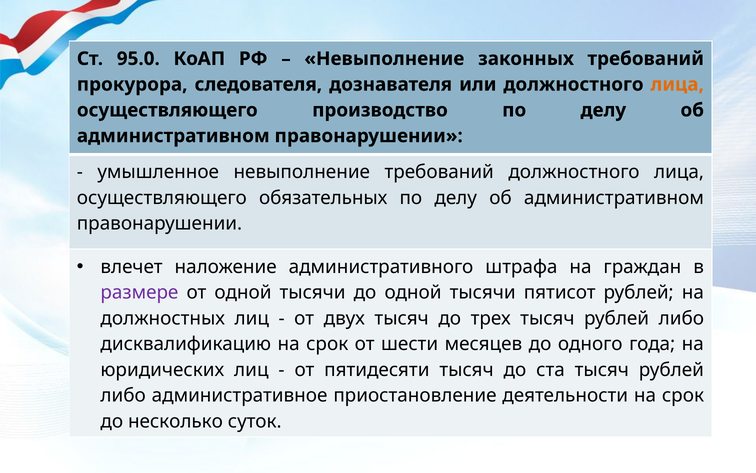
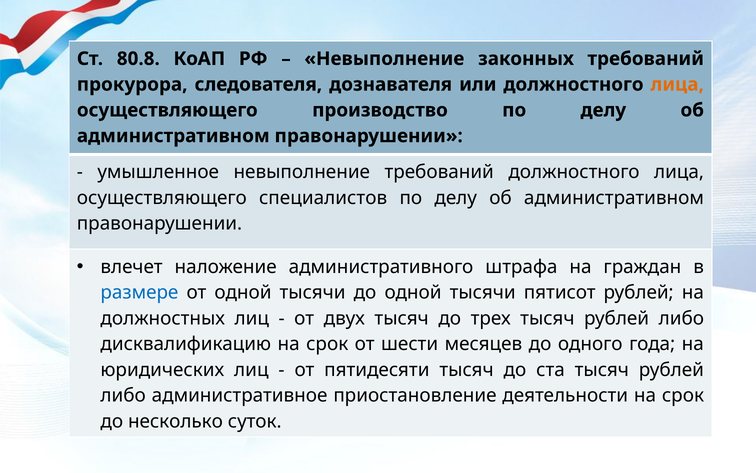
95.0: 95.0 -> 80.8 (138, 59)
обязательных: обязательных -> специалистов (323, 198)
размере colour: purple -> blue (139, 292)
